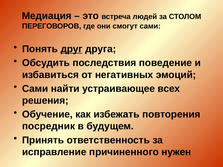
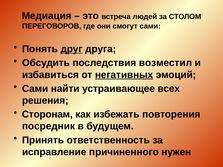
поведение: поведение -> возместил (165, 63)
негативных underline: none -> present (124, 75)
Обучение: Обучение -> Сторонам (47, 115)
